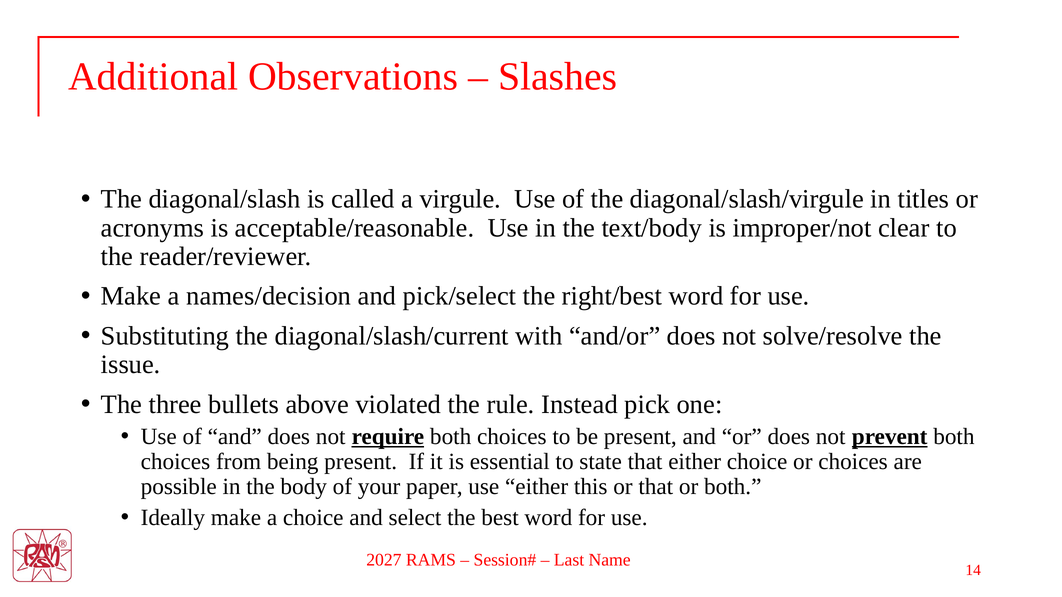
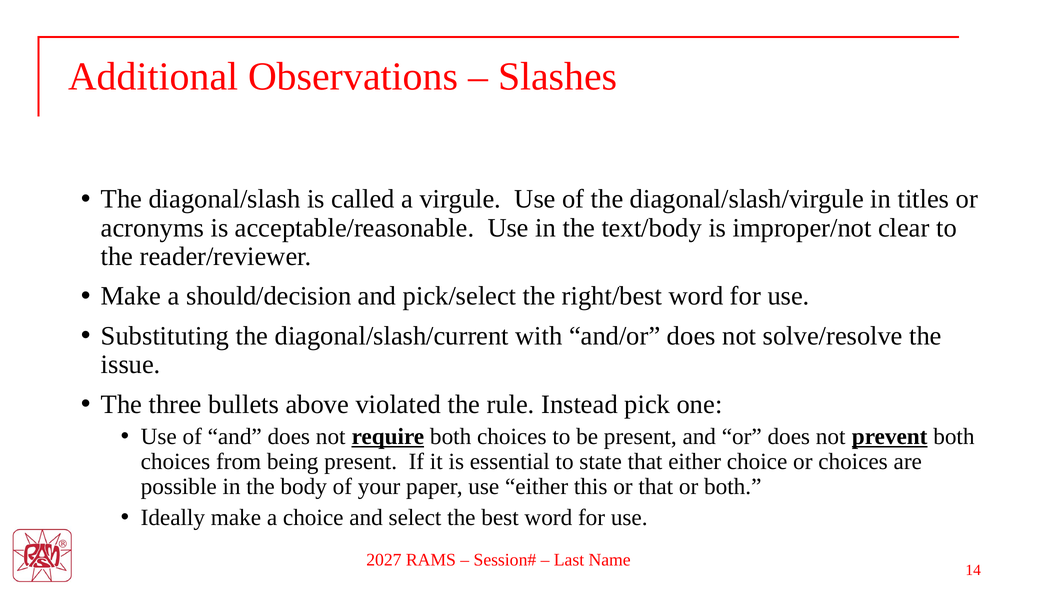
names/decision: names/decision -> should/decision (269, 296)
